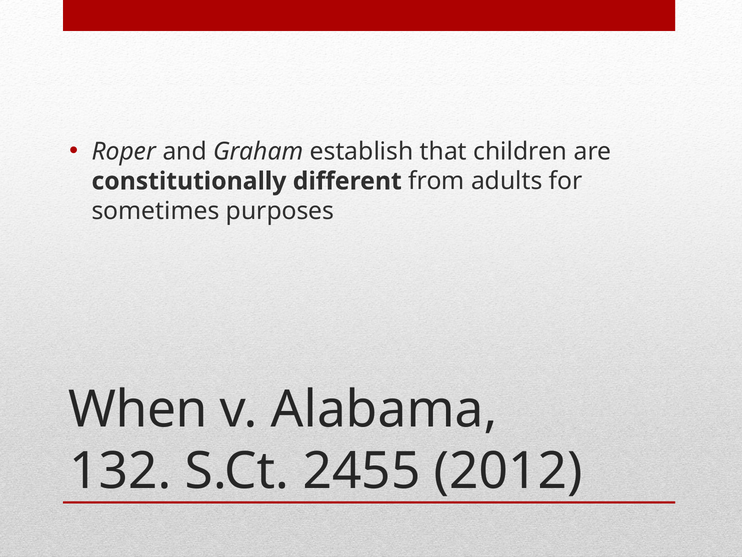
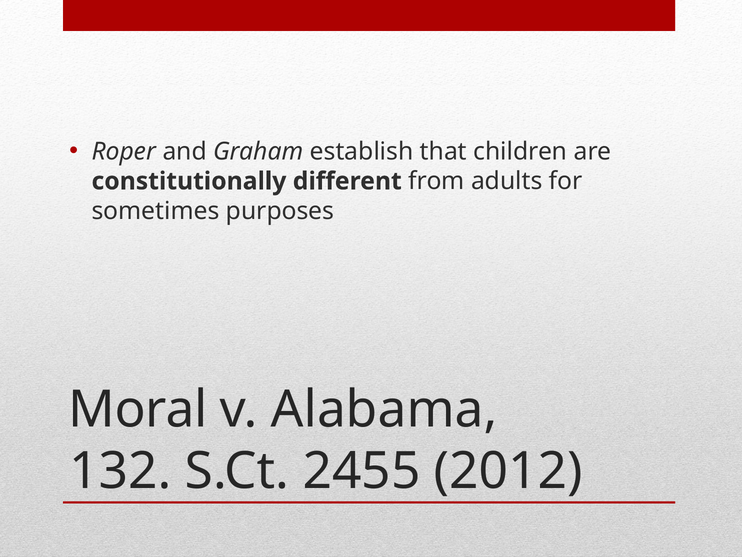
When: When -> Moral (138, 409)
